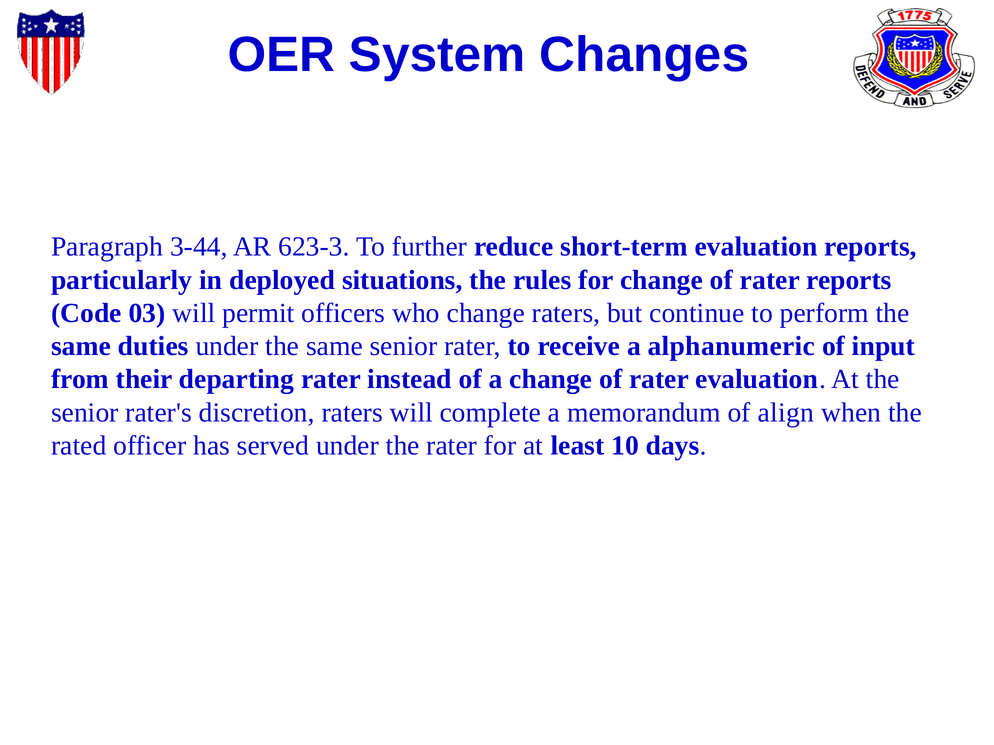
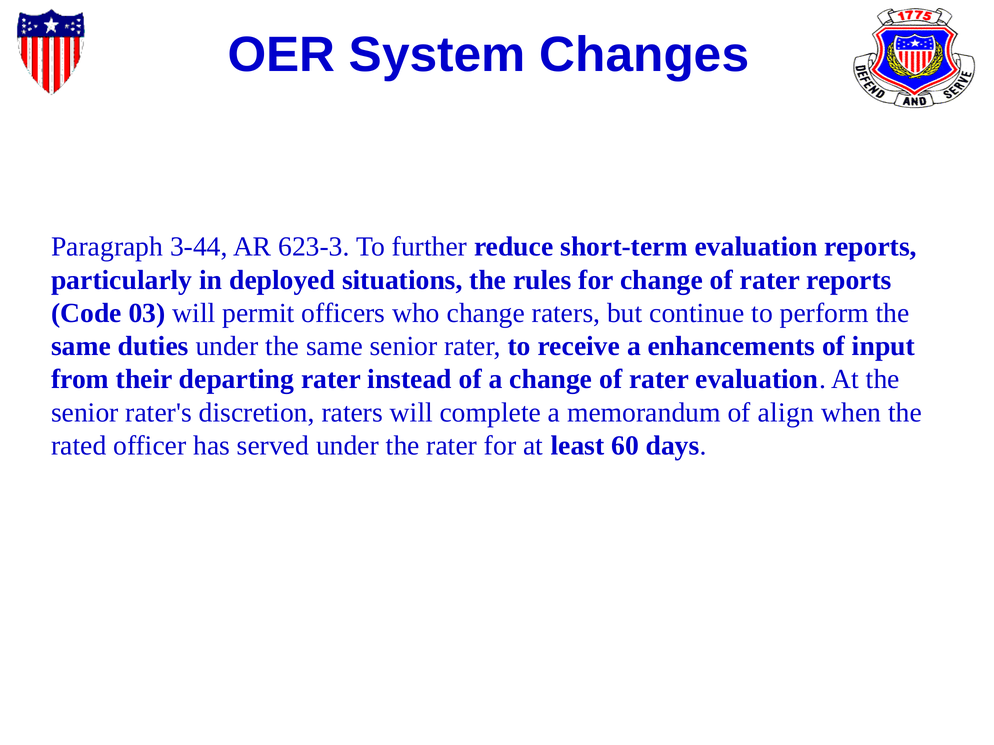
alphanumeric: alphanumeric -> enhancements (731, 346)
10: 10 -> 60 (625, 446)
